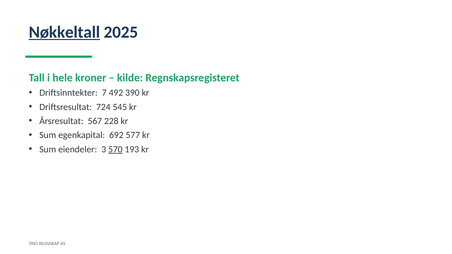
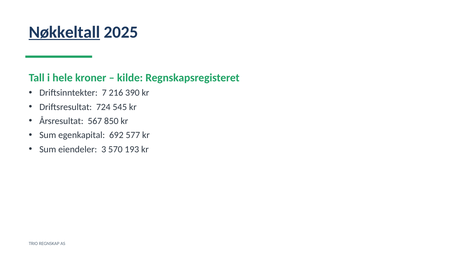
492: 492 -> 216 (116, 93)
228: 228 -> 850 (111, 121)
570 underline: present -> none (115, 149)
